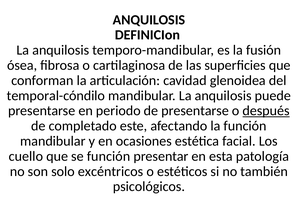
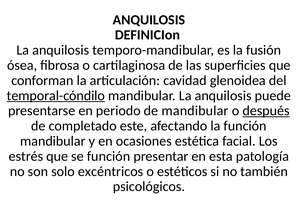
temporal-cóndilo underline: none -> present (56, 96)
de presentarse: presentarse -> mandibular (195, 111)
cuello: cuello -> estrés (26, 157)
